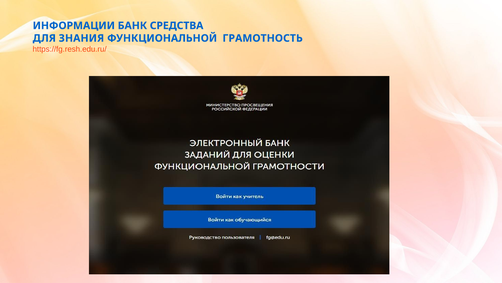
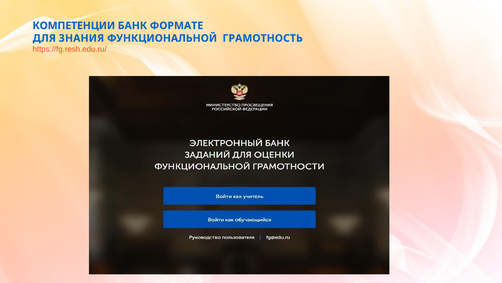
ИНФОРМАЦИИ: ИНФОРМАЦИИ -> КОМПЕТЕНЦИИ (74, 26)
СРЕДСТВА: СРЕДСТВА -> ФОРМАТЕ (177, 26)
